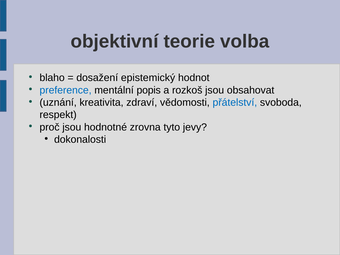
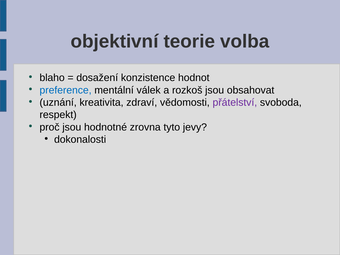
epistemický: epistemický -> konzistence (148, 78)
popis: popis -> válek (149, 90)
přátelství colour: blue -> purple (235, 102)
